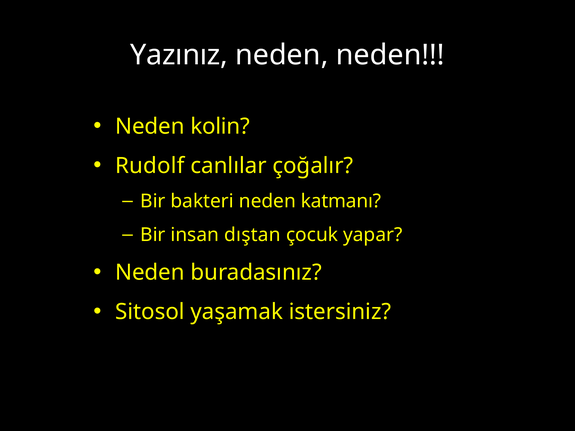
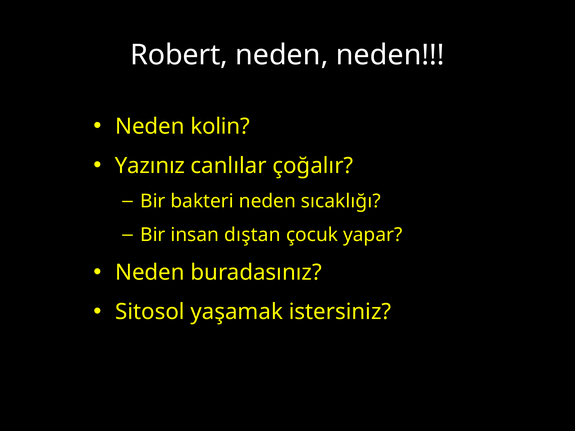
Yazınız: Yazınız -> Robert (179, 55)
Rudolf: Rudolf -> Yazınız (150, 166)
katmanı: katmanı -> sıcaklığı (341, 201)
